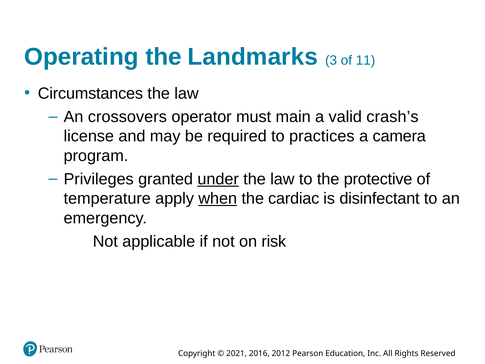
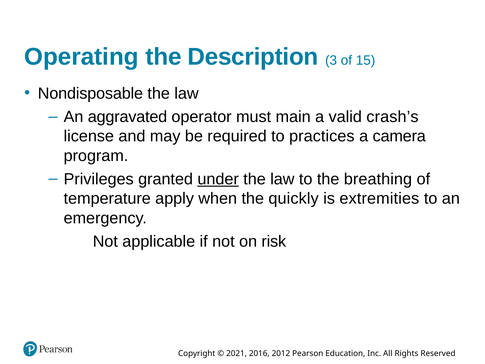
Landmarks: Landmarks -> Description (253, 57)
11: 11 -> 15 (366, 60)
Circumstances: Circumstances -> Nondisposable (90, 93)
crossovers: crossovers -> aggravated (128, 117)
protective: protective -> breathing (378, 179)
when underline: present -> none (218, 198)
cardiac: cardiac -> quickly (294, 198)
disinfectant: disinfectant -> extremities (379, 198)
